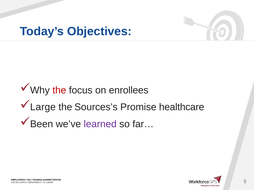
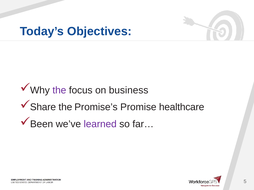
the colour: red -> purple (59, 90)
enrollees: enrollees -> business (129, 90)
Large: Large -> Share (43, 107)
Sources’s: Sources’s -> Promise’s (96, 107)
